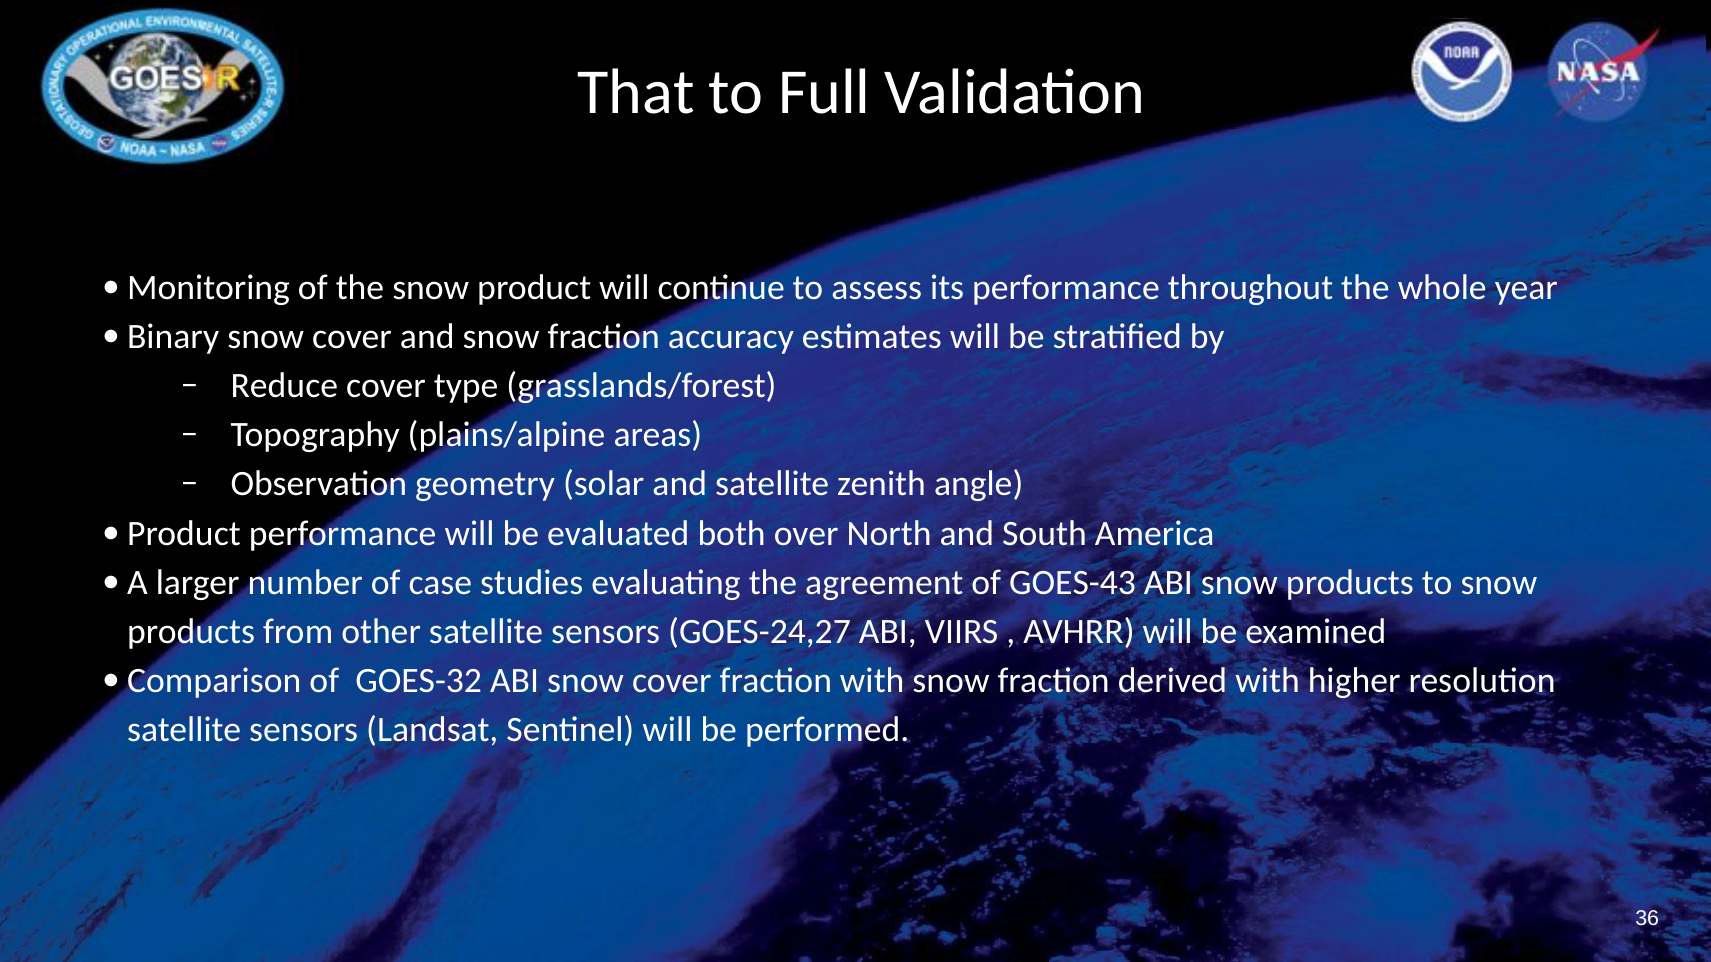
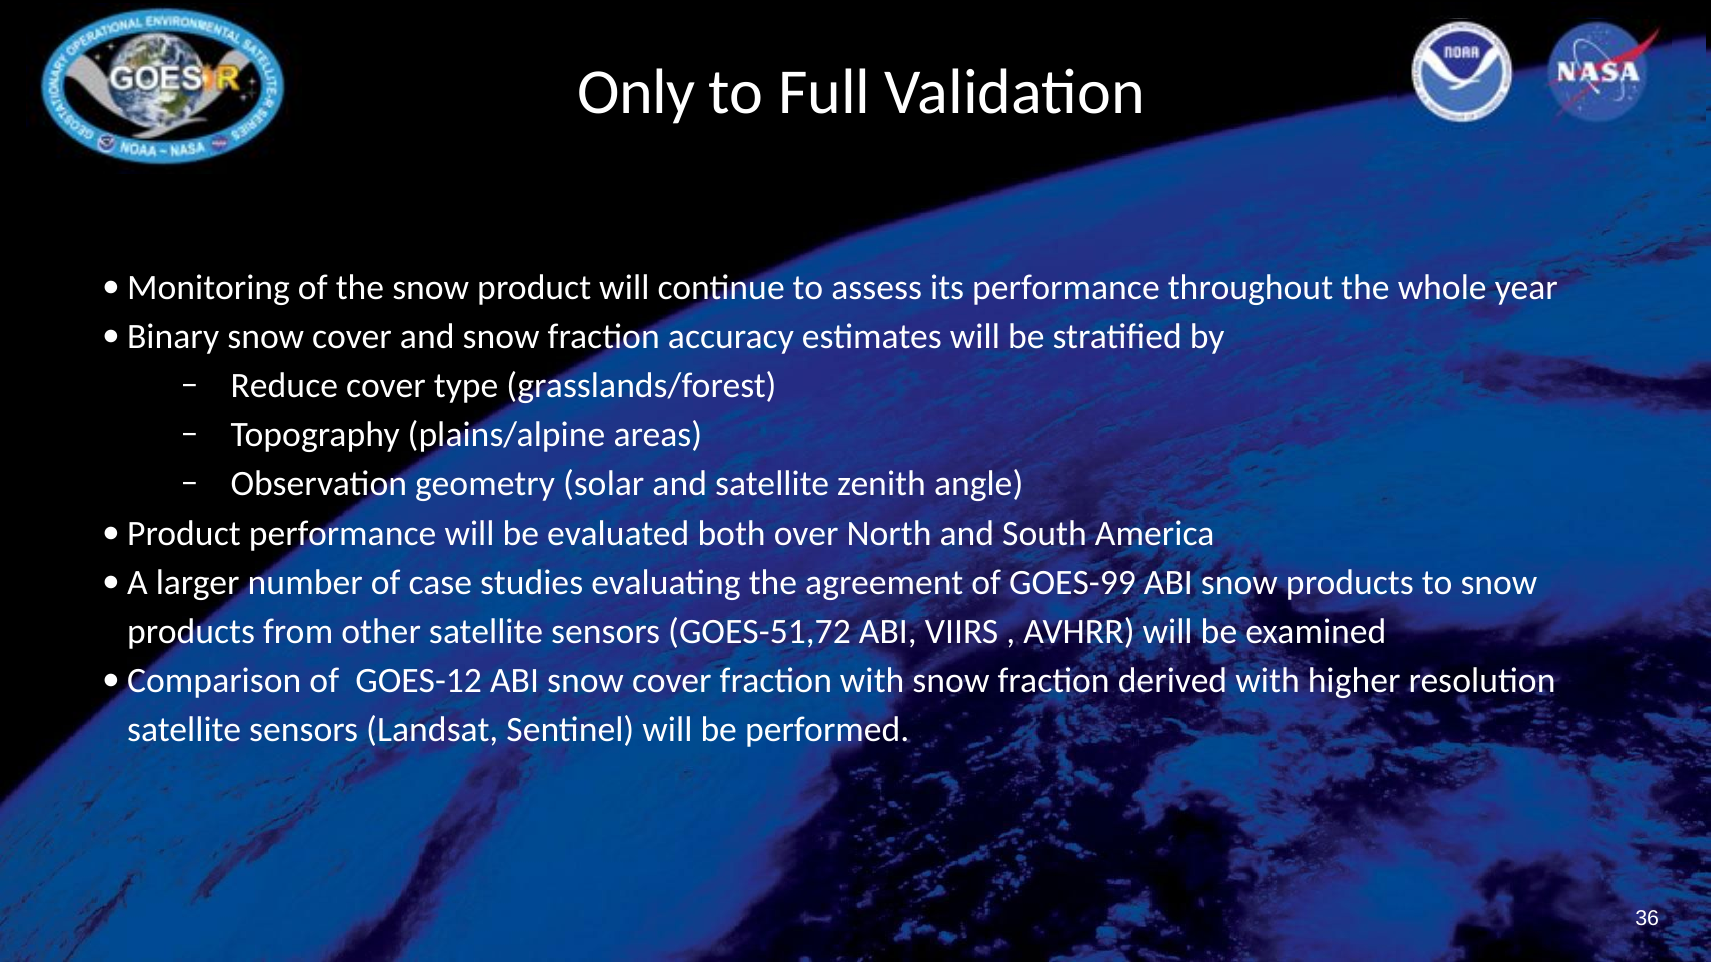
That: That -> Only (636, 93)
GOES-43: GOES-43 -> GOES-99 (1072, 583)
GOES-24,27: GOES-24,27 -> GOES-51,72 (760, 632)
GOES-32: GOES-32 -> GOES-12 (419, 681)
